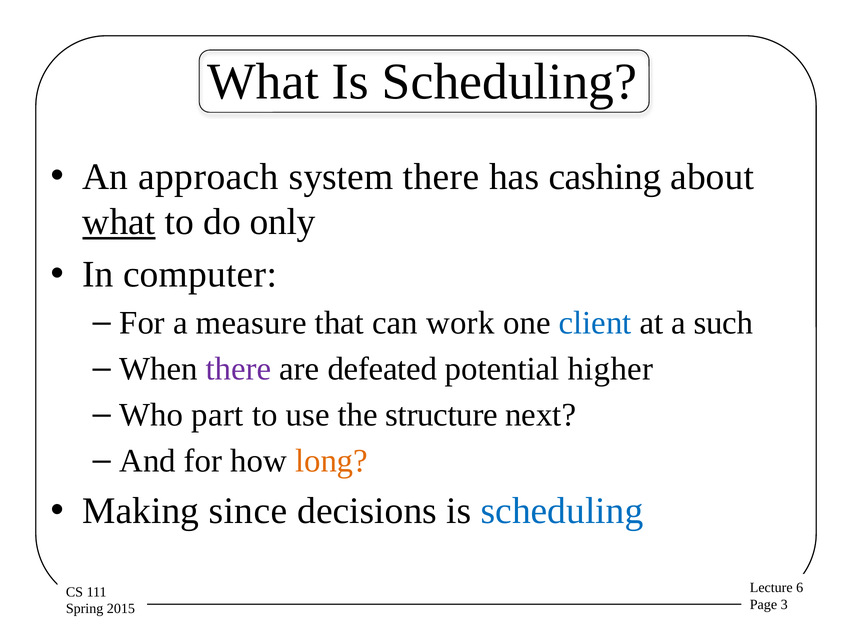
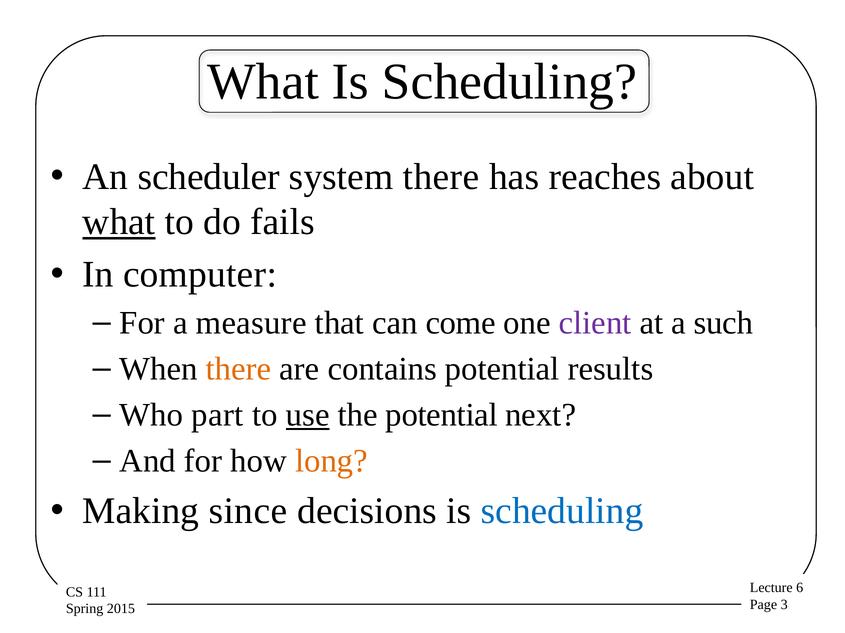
approach: approach -> scheduler (209, 177)
cashing: cashing -> reaches (605, 177)
only: only -> fails (283, 222)
work: work -> come (461, 323)
client colour: blue -> purple (595, 323)
there colour: purple -> orange (238, 370)
defeated: defeated -> contains (382, 370)
higher: higher -> results (611, 370)
use underline: none -> present (308, 416)
the structure: structure -> potential (442, 416)
